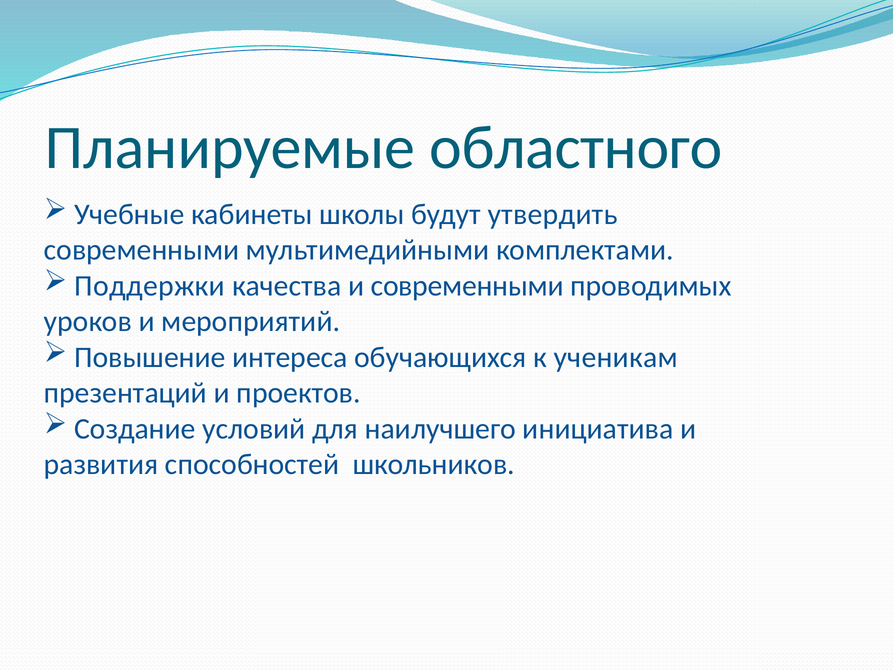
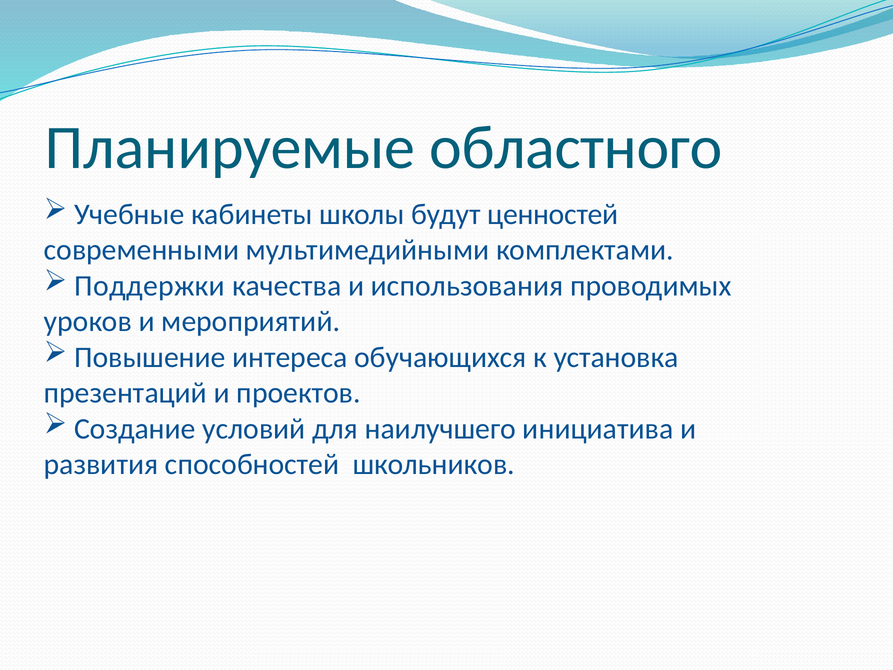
утвердить: утвердить -> ценностей (553, 214)
и современными: современными -> использования (467, 286)
ученикам: ученикам -> установка (616, 357)
